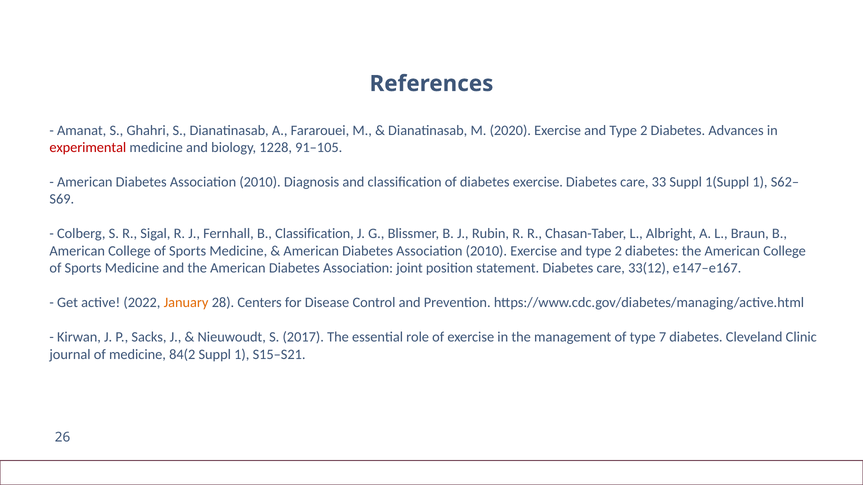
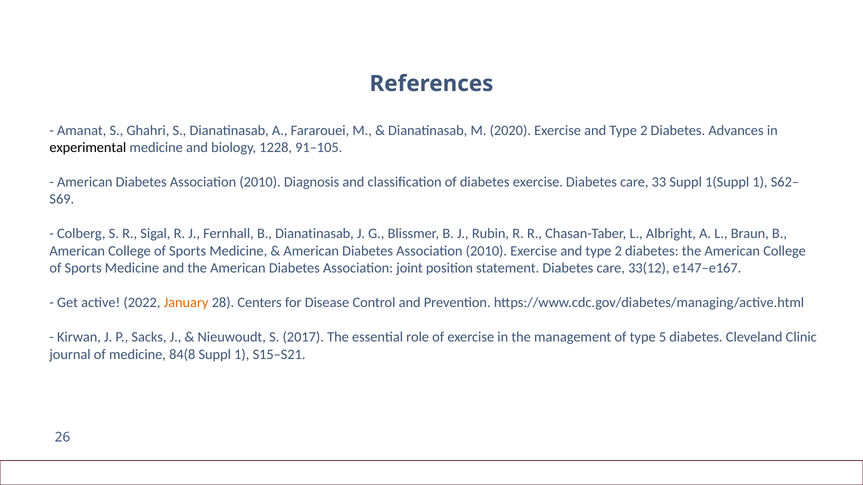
experimental colour: red -> black (88, 148)
B Classification: Classification -> Dianatinasab (314, 234)
7: 7 -> 5 (663, 337)
84(2: 84(2 -> 84(8 (182, 355)
